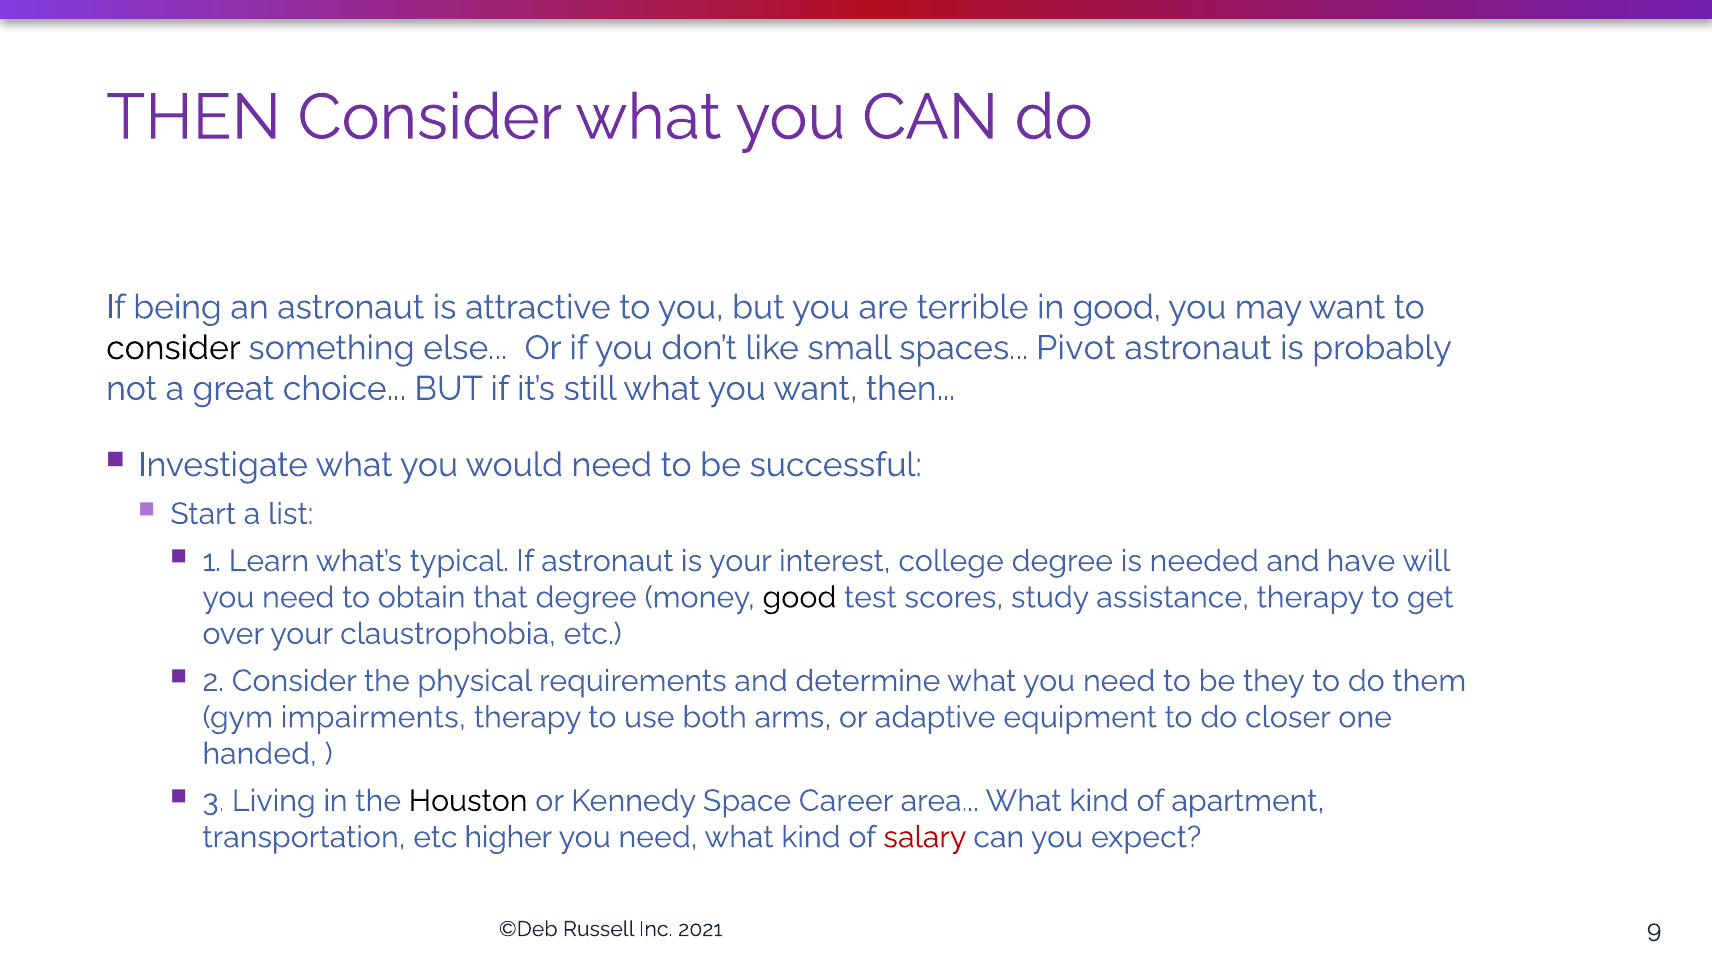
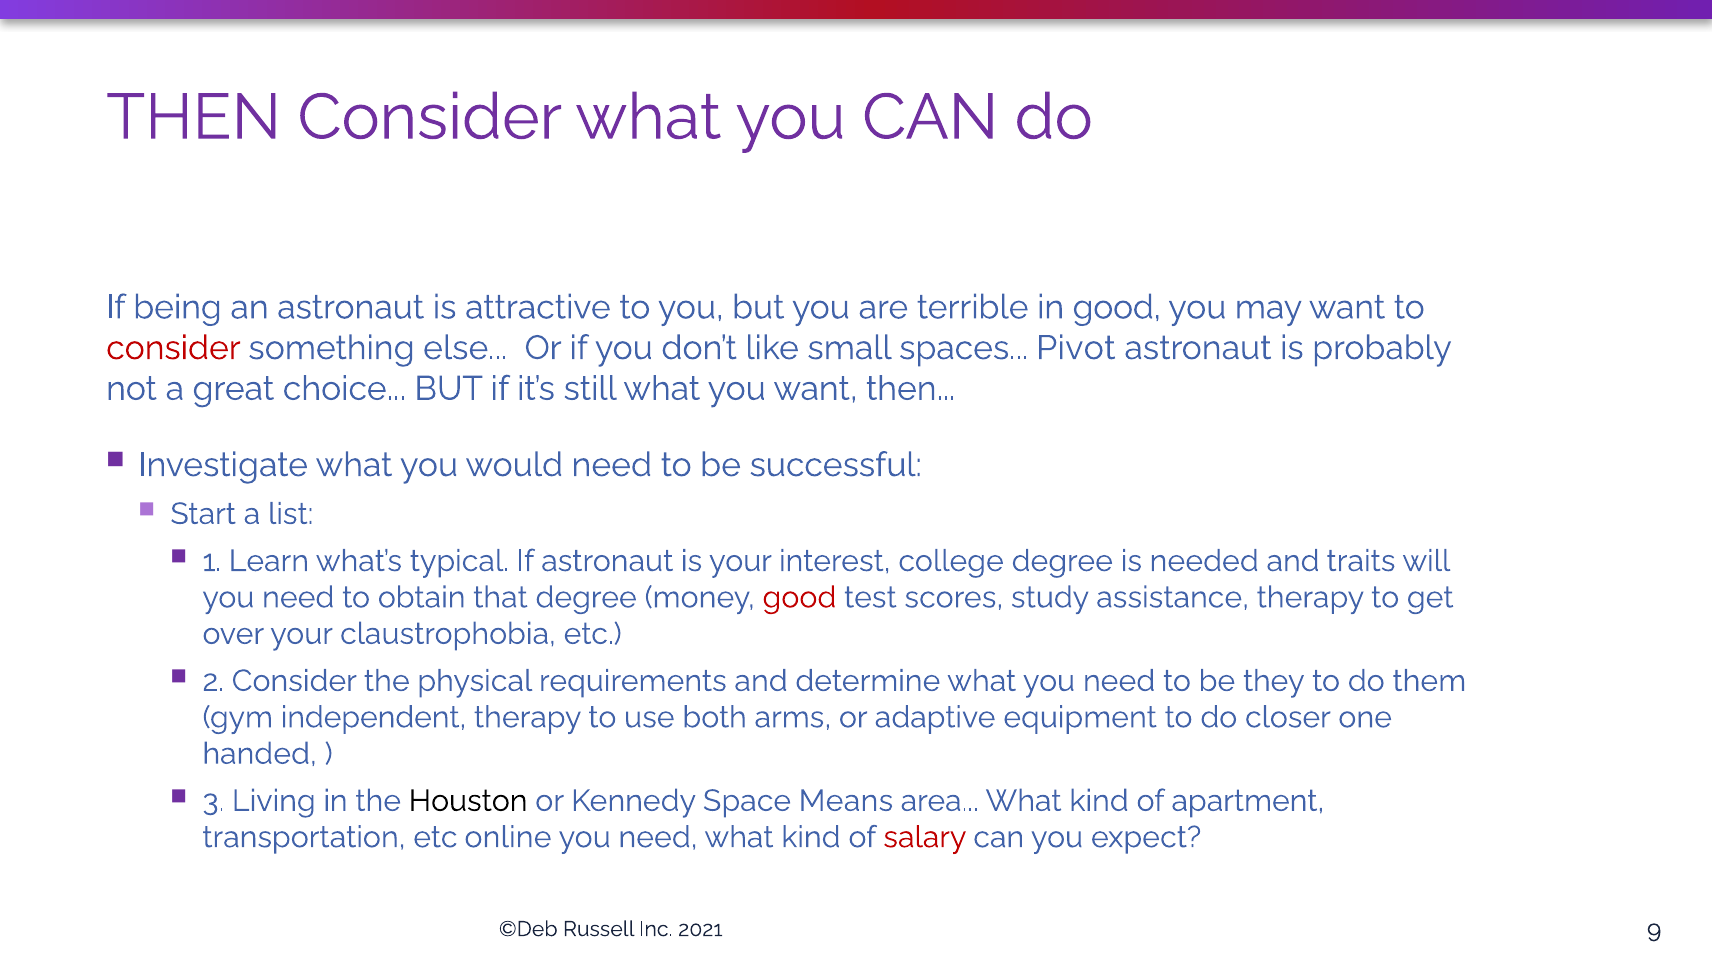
consider colour: black -> red (173, 348)
have: have -> traits (1361, 561)
good colour: black -> red (799, 597)
impairments: impairments -> independent (374, 717)
Career: Career -> Means (846, 801)
higher: higher -> online (508, 837)
